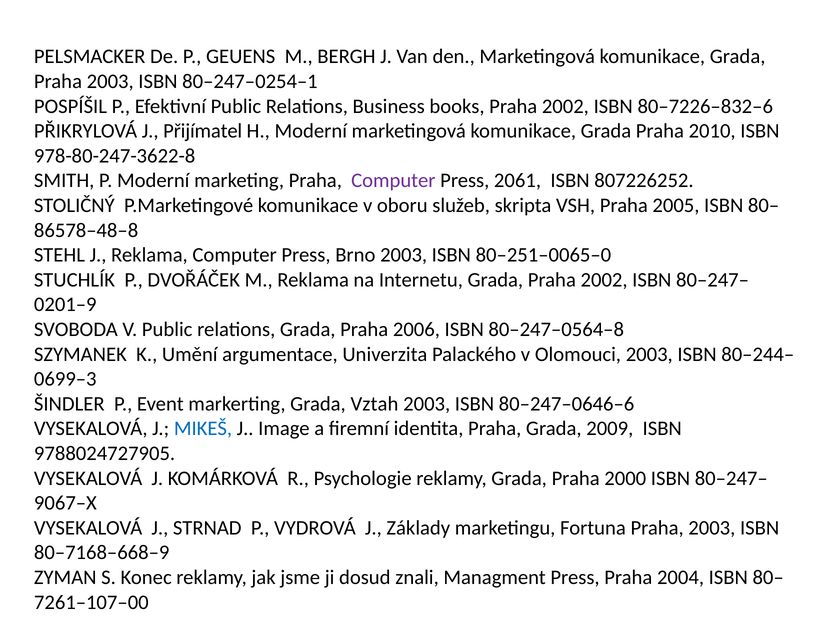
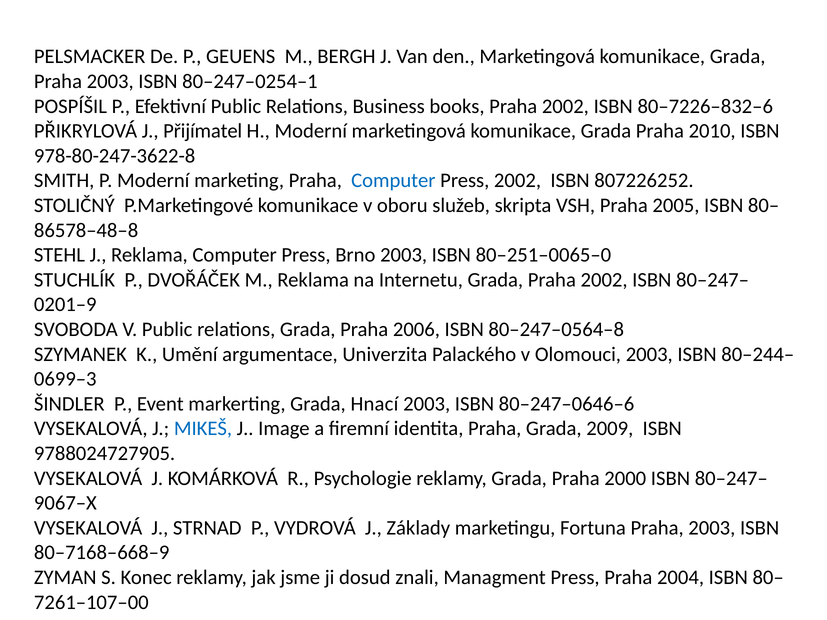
Computer colour: purple -> blue (393, 181)
Press 2061: 2061 -> 2002 (518, 181)
Vztah: Vztah -> Hnací (374, 404)
